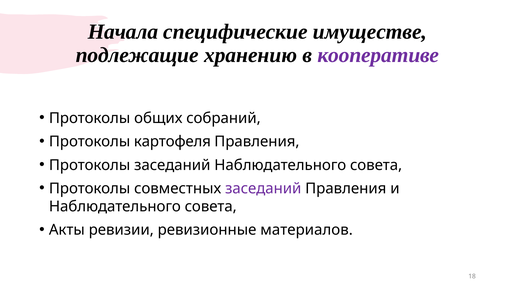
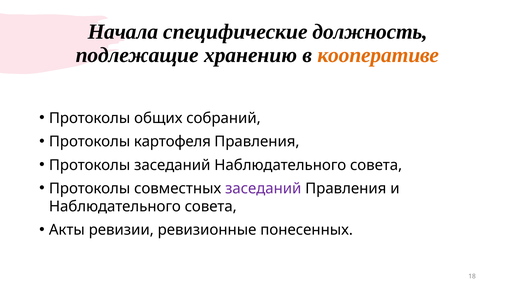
имуществе: имуществе -> должность (370, 32)
кооперативе colour: purple -> orange (378, 55)
материалов: материалов -> понесенных (307, 230)
